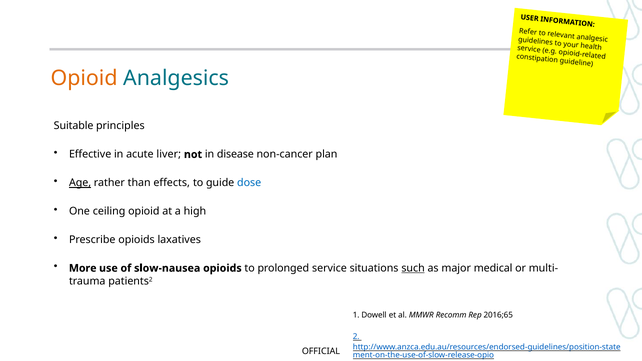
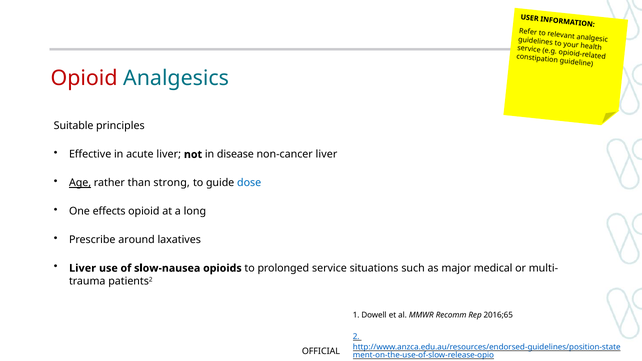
Opioid colour: orange -> red (84, 78)
non-cancer plan: plan -> liver (326, 155)
effects: effects -> strong (172, 183)
ceiling: ceiling -> effects (109, 212)
high: high -> long (195, 212)
Prescribe opioids: opioids -> around (137, 240)
More: More -> Liver (83, 269)
such underline: present -> none (413, 269)
